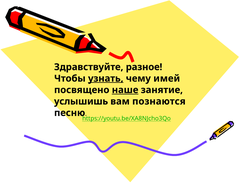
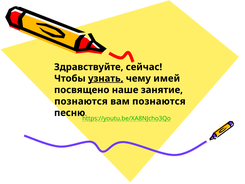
разное: разное -> сейчас (144, 67)
наше underline: present -> none (125, 90)
услышишь: услышишь -> познаются (81, 101)
